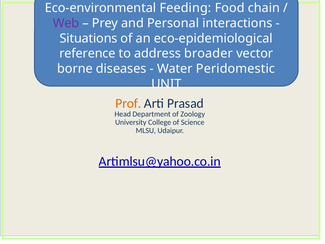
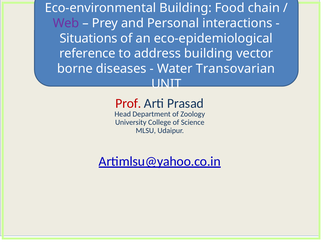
Eco-environmental Feeding: Feeding -> Building (186, 8)
address broader: broader -> building (209, 53)
Peridomestic: Peridomestic -> Transovarian (235, 69)
Prof colour: orange -> red (128, 103)
